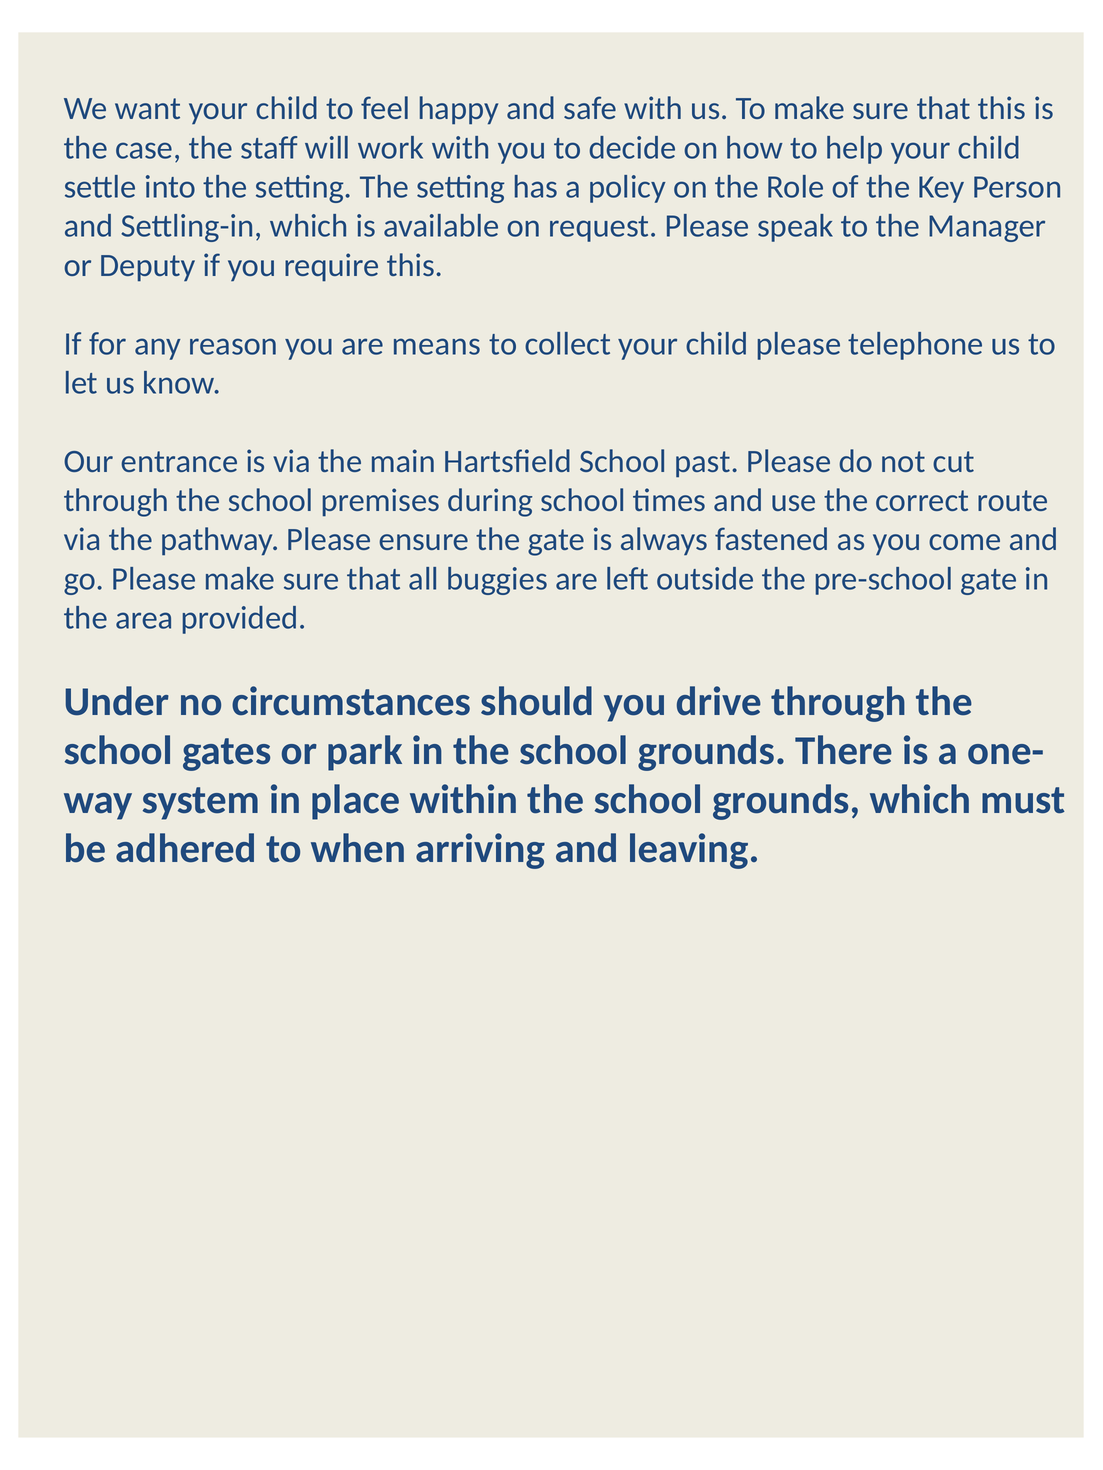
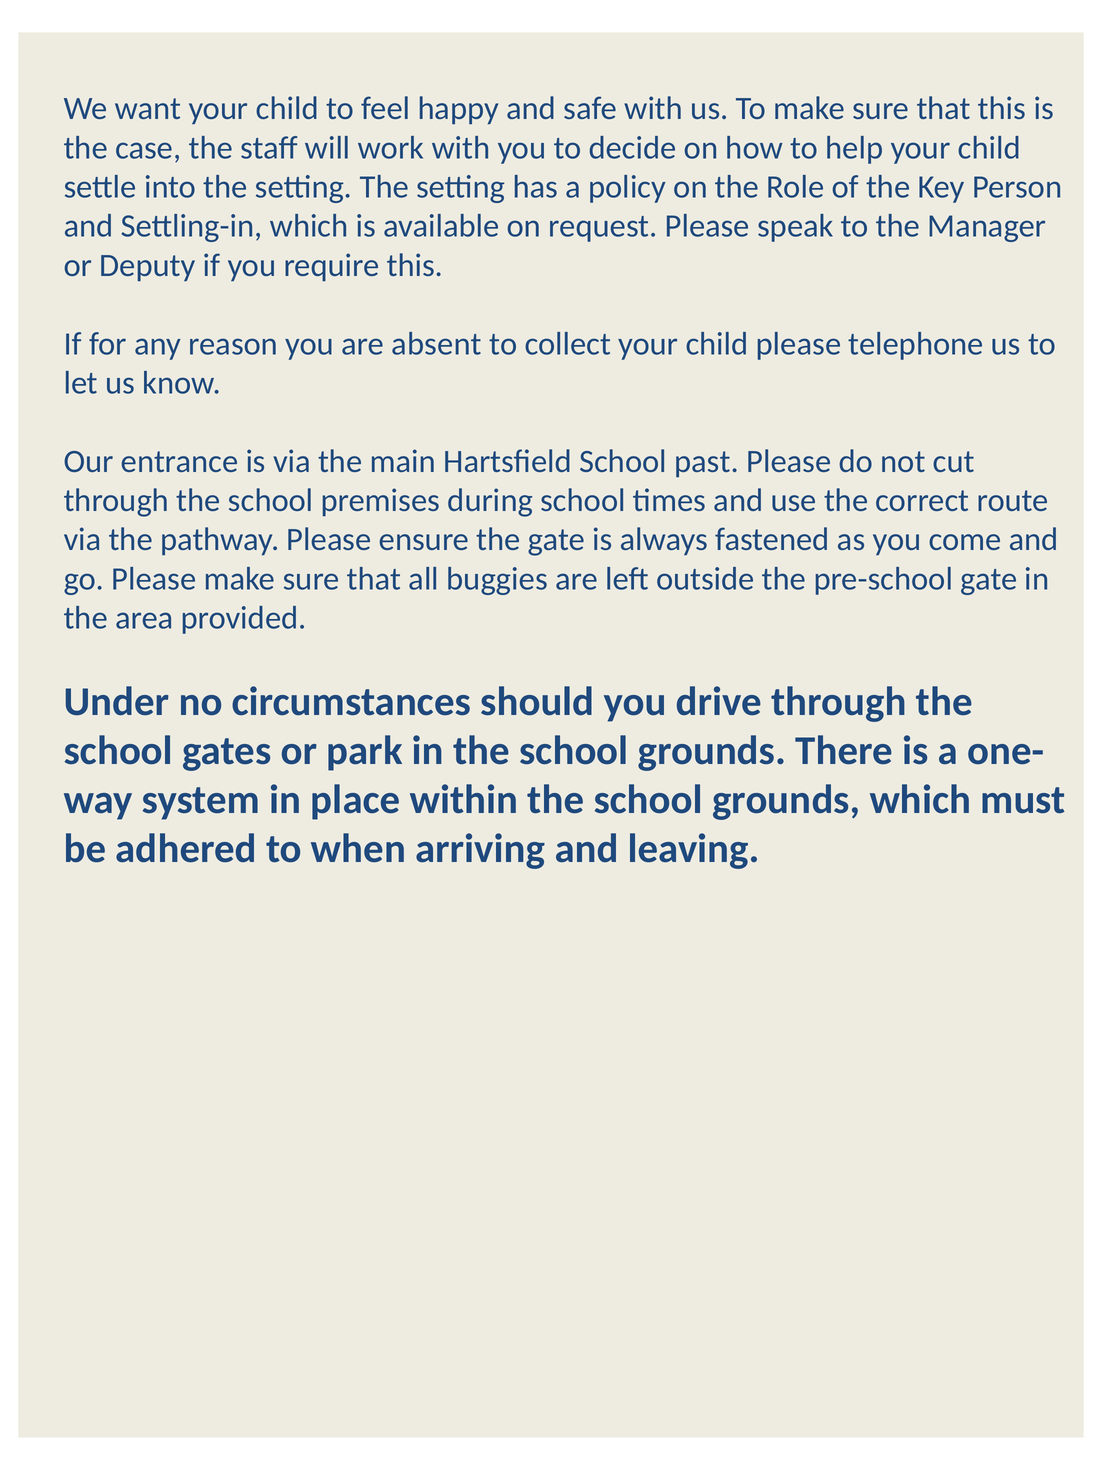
means: means -> absent (437, 344)
